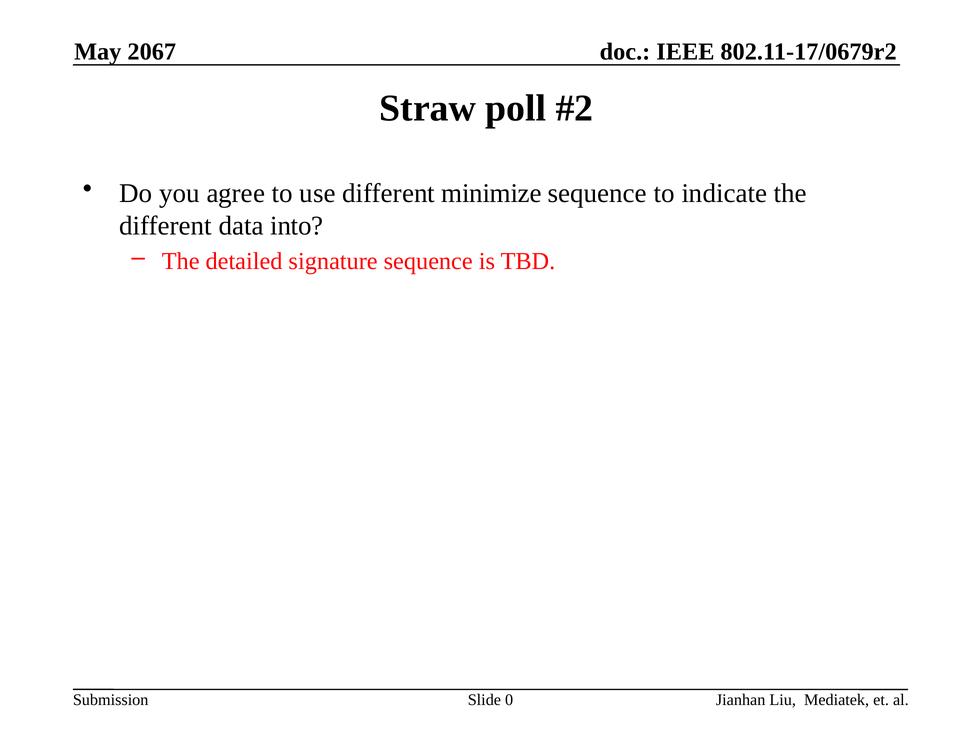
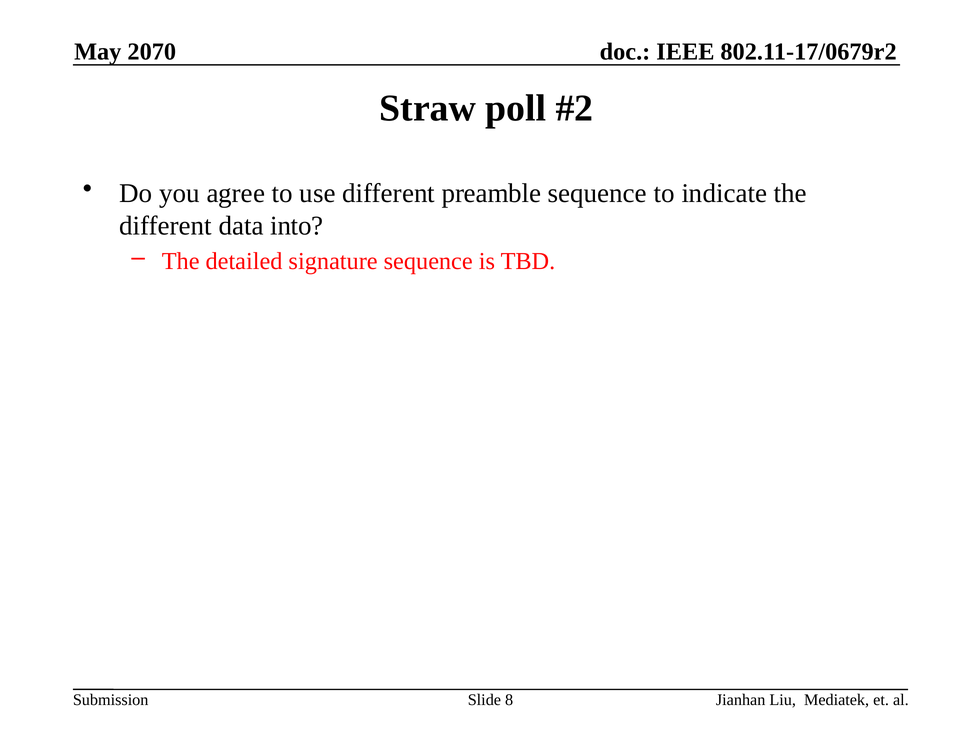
2067: 2067 -> 2070 (152, 52)
minimize: minimize -> preamble (491, 193)
0: 0 -> 8 (509, 700)
